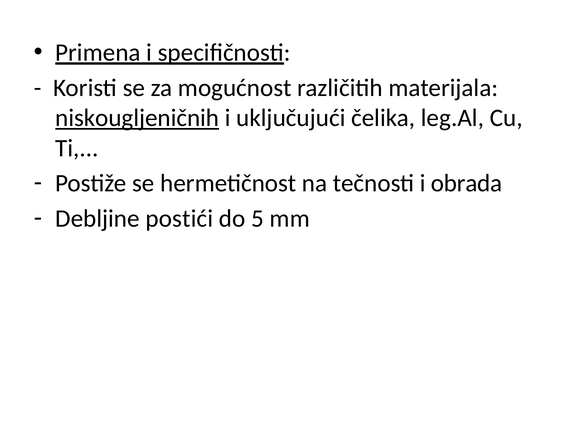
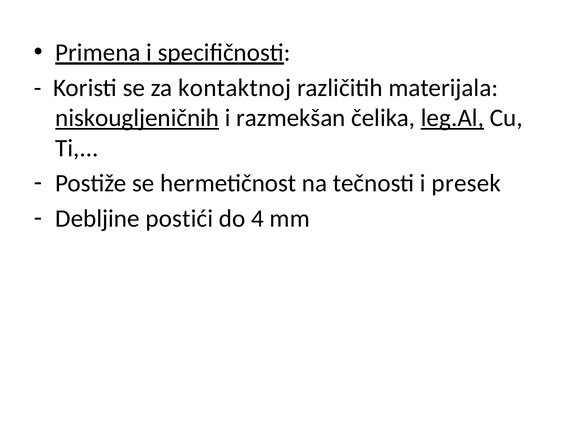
mogućnost: mogućnost -> kontaktnoj (235, 88)
uključujući: uključujući -> razmekšan (291, 118)
leg.Al underline: none -> present (452, 118)
obrada: obrada -> presek (466, 184)
5: 5 -> 4 (258, 219)
